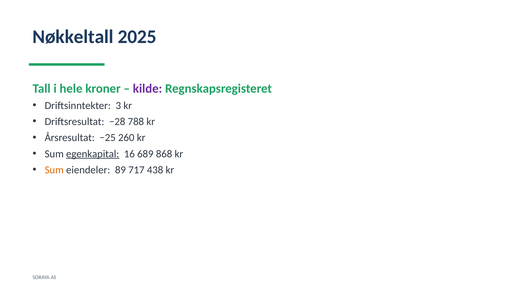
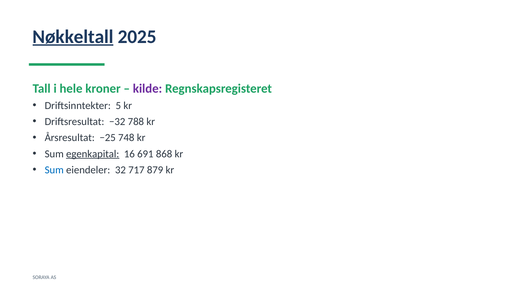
Nøkkeltall underline: none -> present (73, 37)
3: 3 -> 5 (118, 105)
−28: −28 -> −32 (117, 122)
260: 260 -> 748 (126, 138)
689: 689 -> 691 (145, 154)
Sum colour: orange -> blue (54, 170)
89: 89 -> 32 (120, 170)
438: 438 -> 879 (155, 170)
